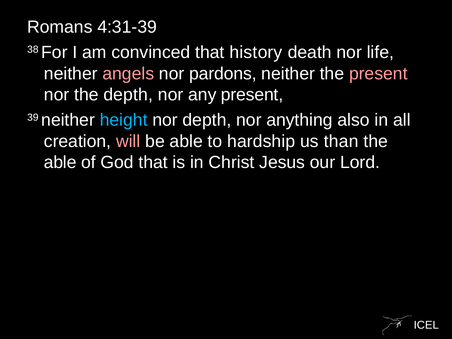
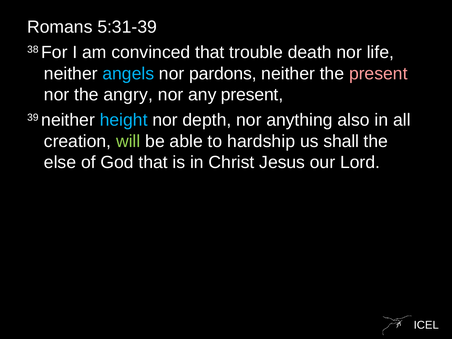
4:31-39: 4:31-39 -> 5:31-39 (127, 27)
history: history -> trouble (256, 52)
angels colour: pink -> light blue (128, 74)
the depth: depth -> angry (128, 95)
will colour: pink -> light green (128, 141)
than: than -> shall (341, 141)
able: able -> else (60, 162)
